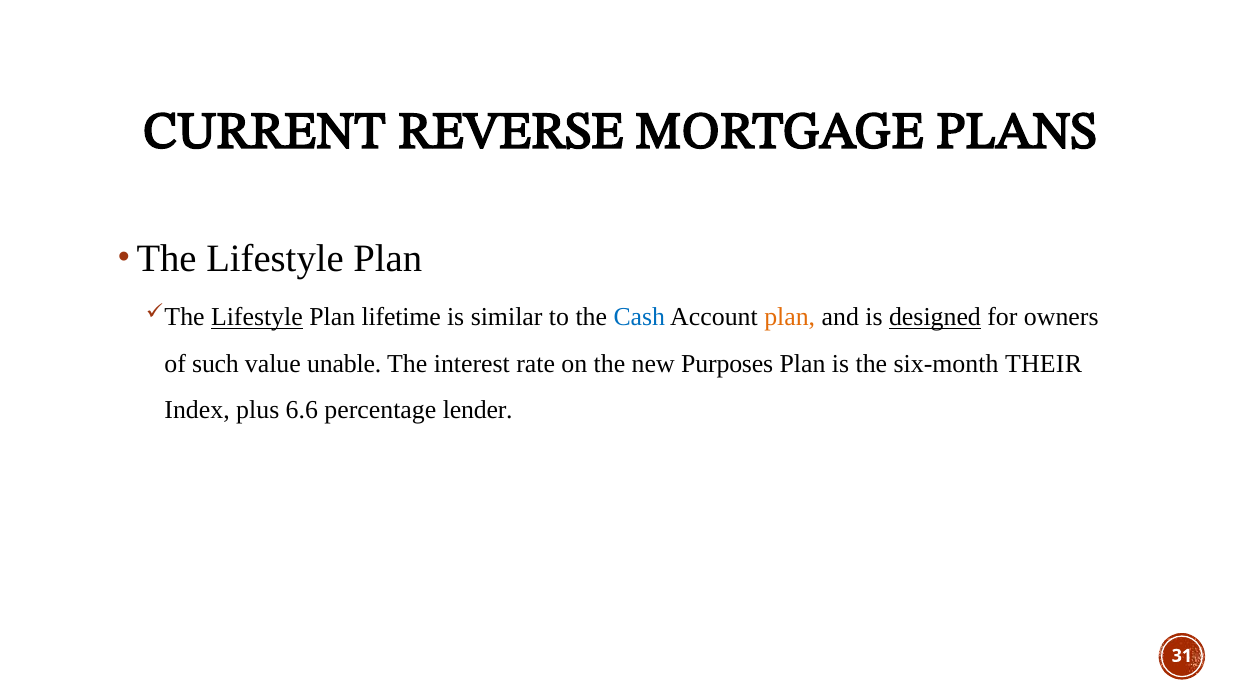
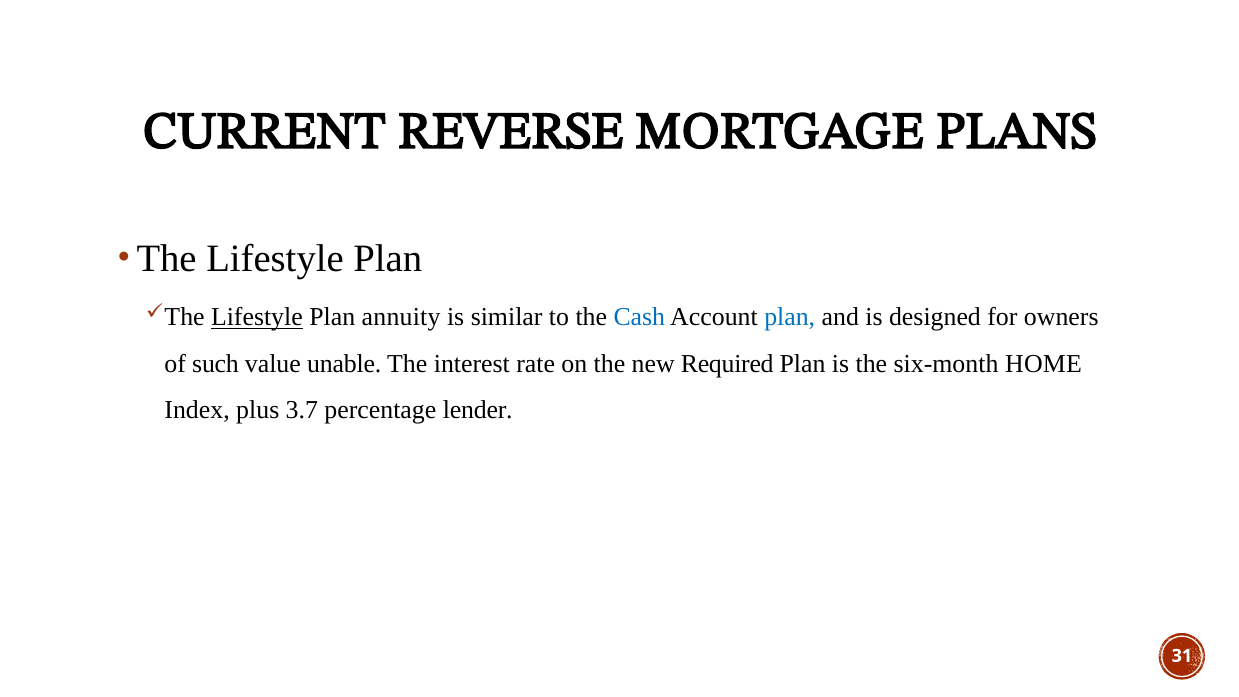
lifetime: lifetime -> annuity (401, 317)
plan colour: orange -> blue (790, 317)
designed underline: present -> none (935, 317)
Purposes: Purposes -> Required (727, 364)
THEIR: THEIR -> HOME (1044, 364)
6.6: 6.6 -> 3.7 (302, 410)
